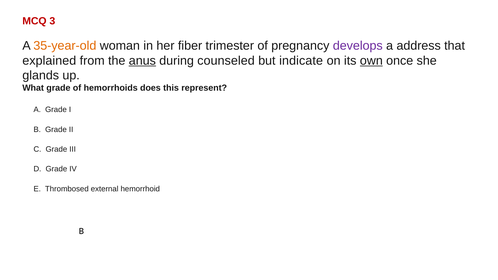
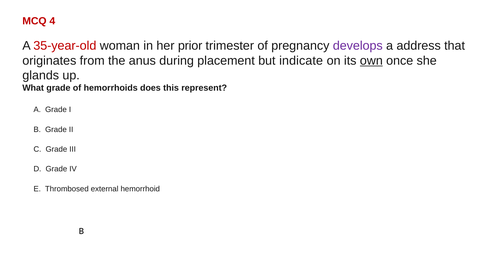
3: 3 -> 4 (52, 21)
35-year-old colour: orange -> red (65, 46)
fiber: fiber -> prior (190, 46)
explained: explained -> originates (49, 61)
anus underline: present -> none (142, 61)
counseled: counseled -> placement (226, 61)
